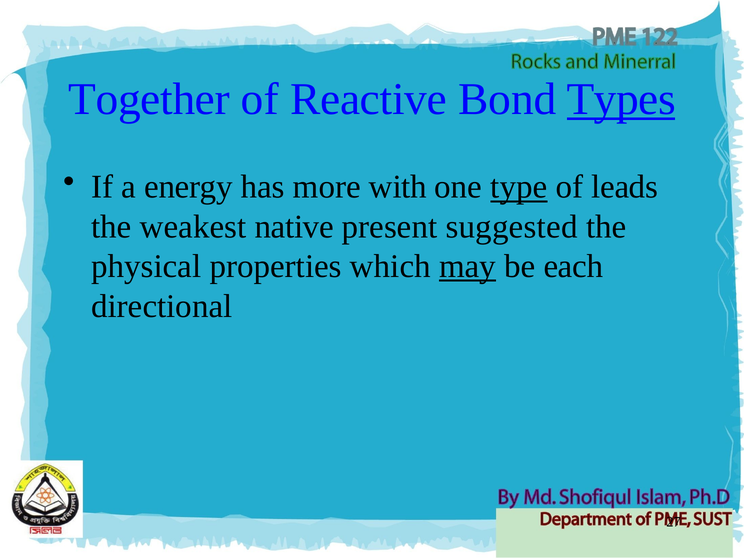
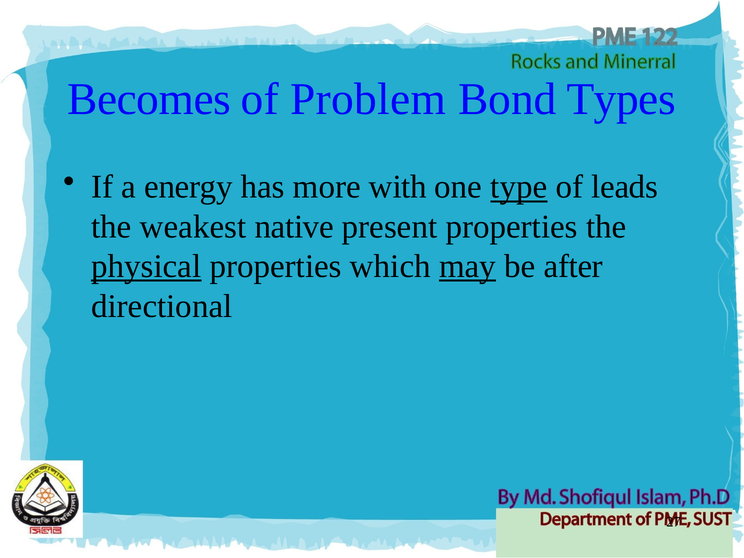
Together: Together -> Becomes (149, 99)
Reactive: Reactive -> Problem (368, 99)
Types underline: present -> none (621, 99)
present suggested: suggested -> properties (512, 227)
physical underline: none -> present (146, 266)
each: each -> after (573, 266)
